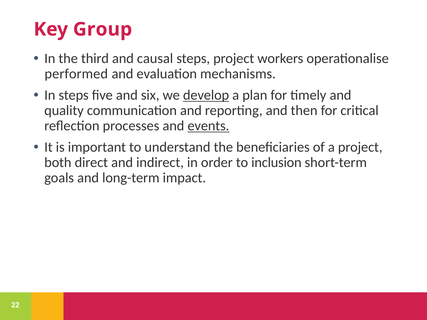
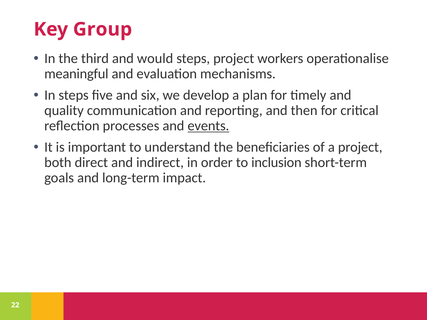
causal: causal -> would (155, 59)
performed: performed -> meaningful (76, 74)
develop underline: present -> none (206, 95)
